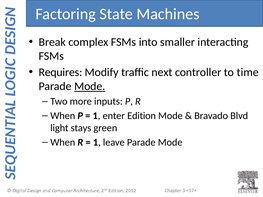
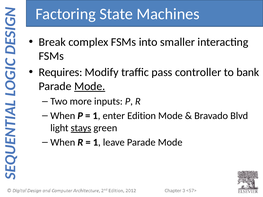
next: next -> pass (162, 72)
time: time -> bank (248, 72)
stays underline: none -> present (81, 128)
